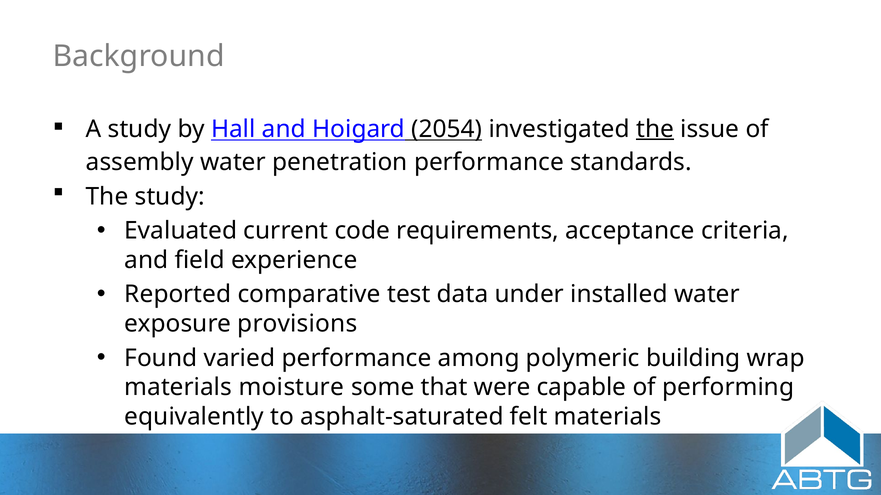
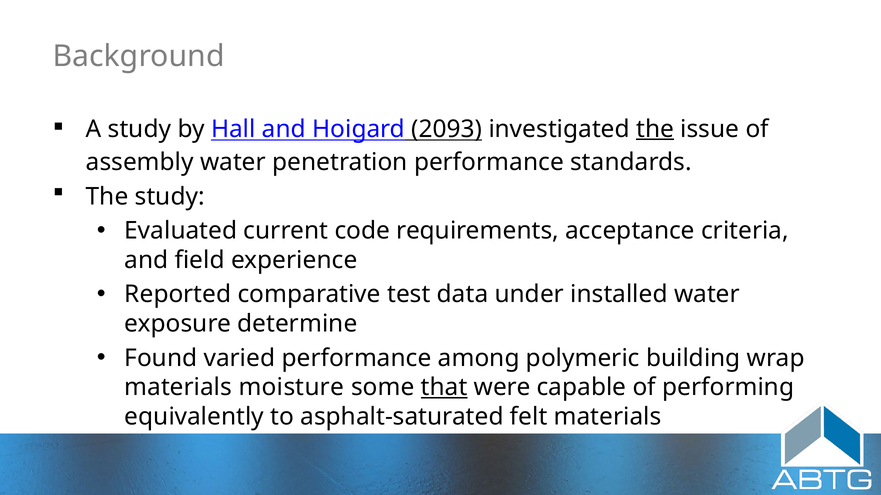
2054: 2054 -> 2093 (447, 129)
provisions: provisions -> determine (297, 324)
that underline: none -> present (444, 388)
